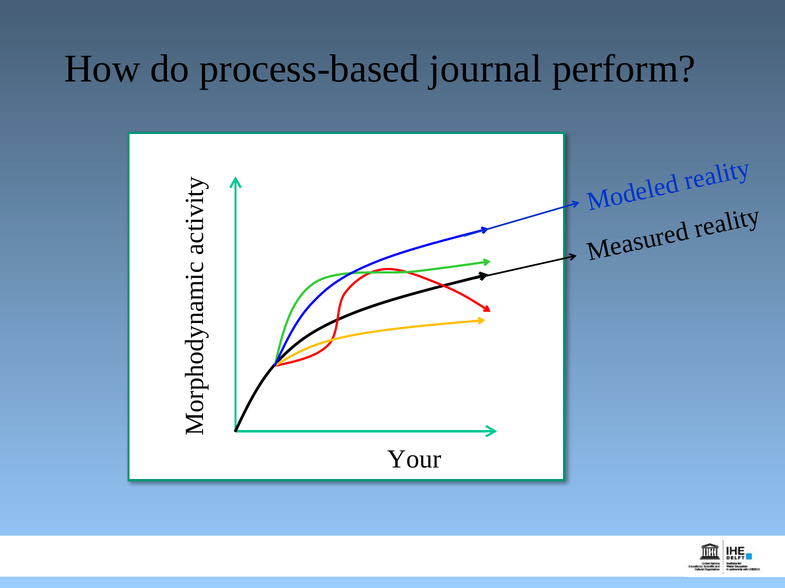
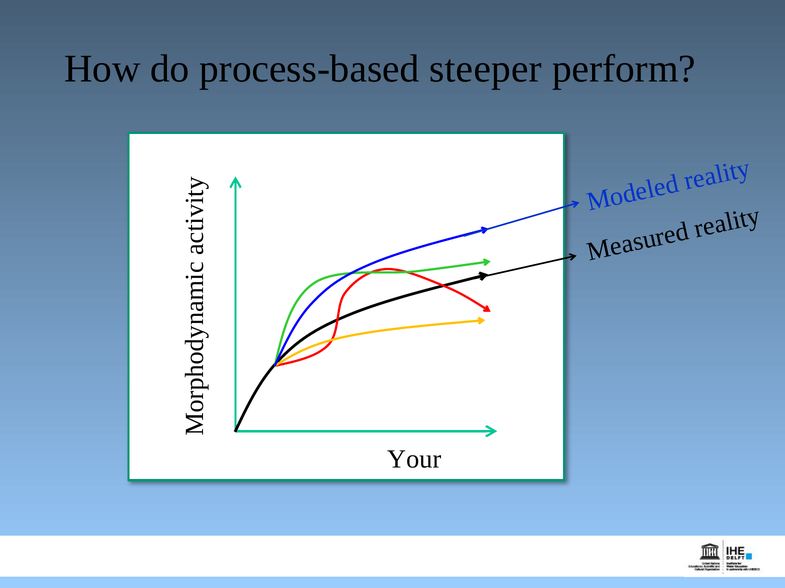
journal: journal -> steeper (486, 69)
